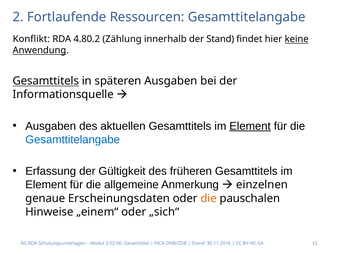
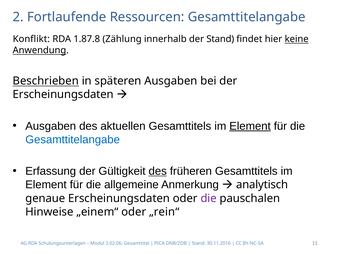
4.80.2: 4.80.2 -> 1.87.8 (87, 39)
Gesamttitels: Gesamttitels -> Beschrieben (46, 81)
Informationsquelle: Informationsquelle -> Erscheinungsdaten (63, 94)
des underline: none -> present (158, 171)
einzelnen: einzelnen -> analytisch (262, 184)
die colour: orange -> purple (209, 198)
„sich“: „sich“ -> „rein“ (164, 211)
